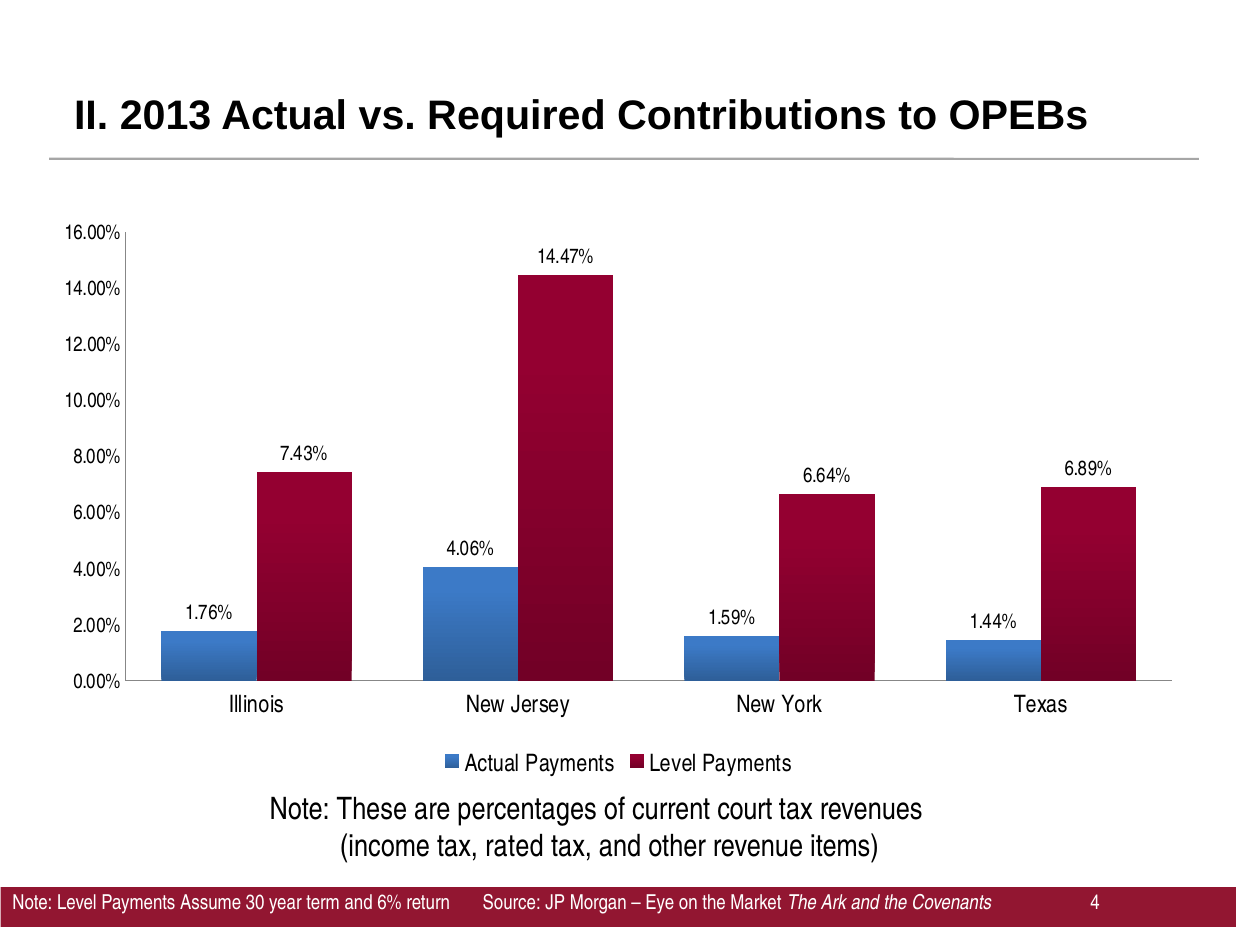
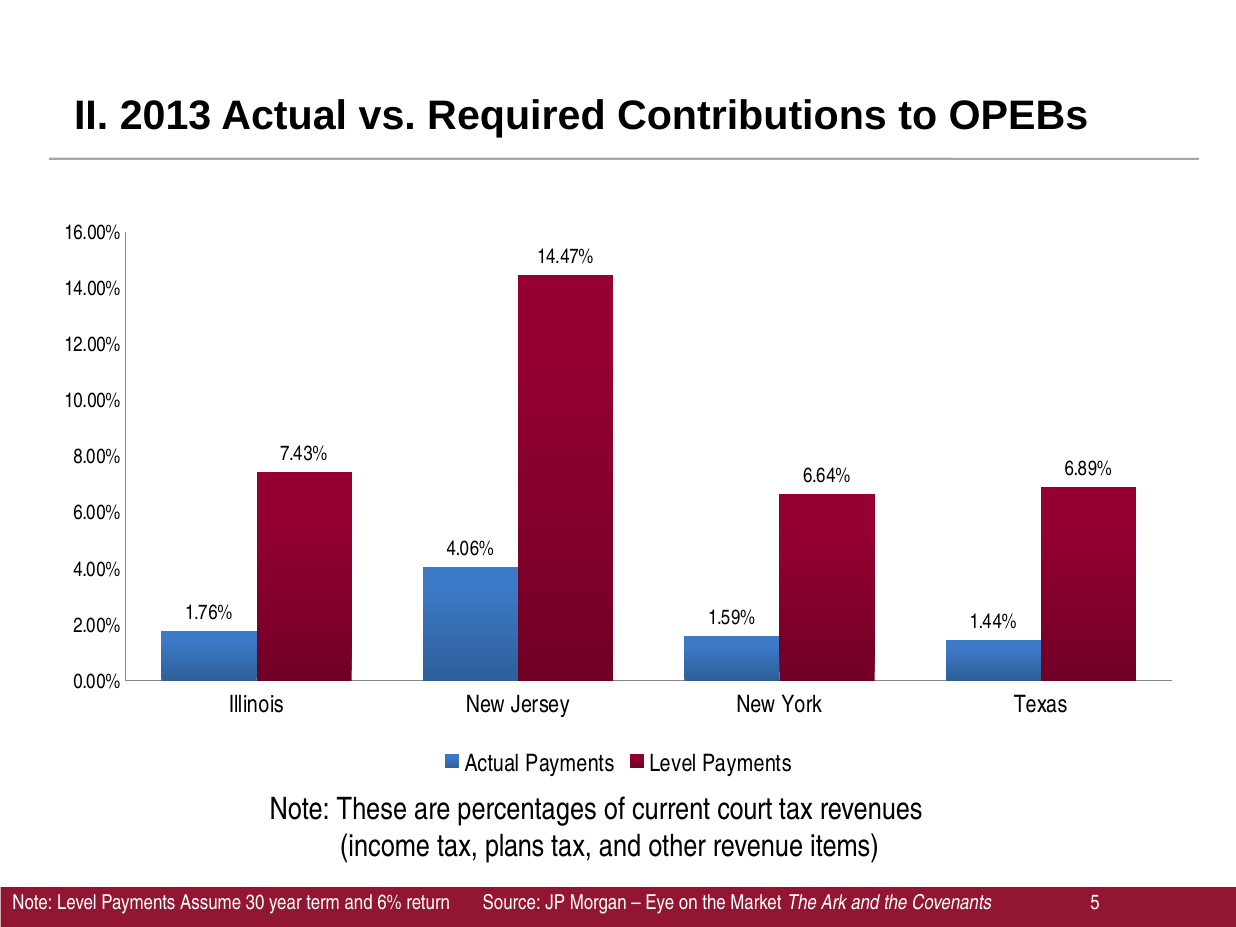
rated: rated -> plans (515, 847)
4: 4 -> 5 (1095, 903)
